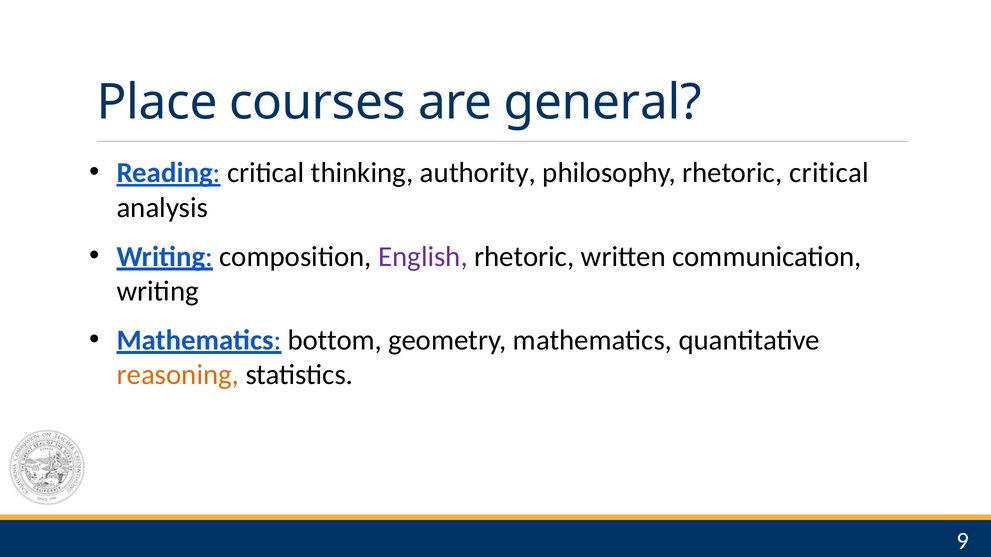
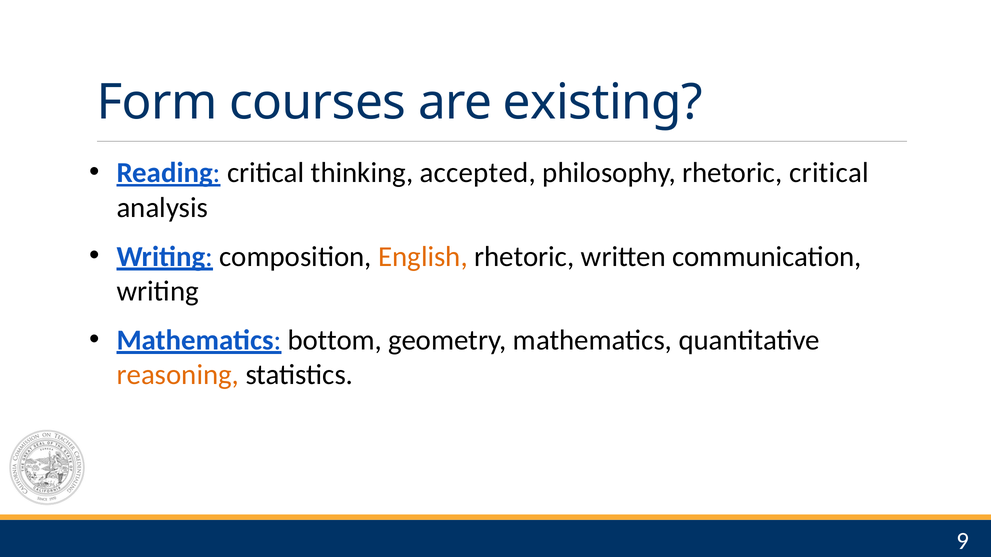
Place: Place -> Form (157, 102)
general: general -> existing (603, 102)
authority: authority -> accepted (478, 173)
English colour: purple -> orange (423, 257)
